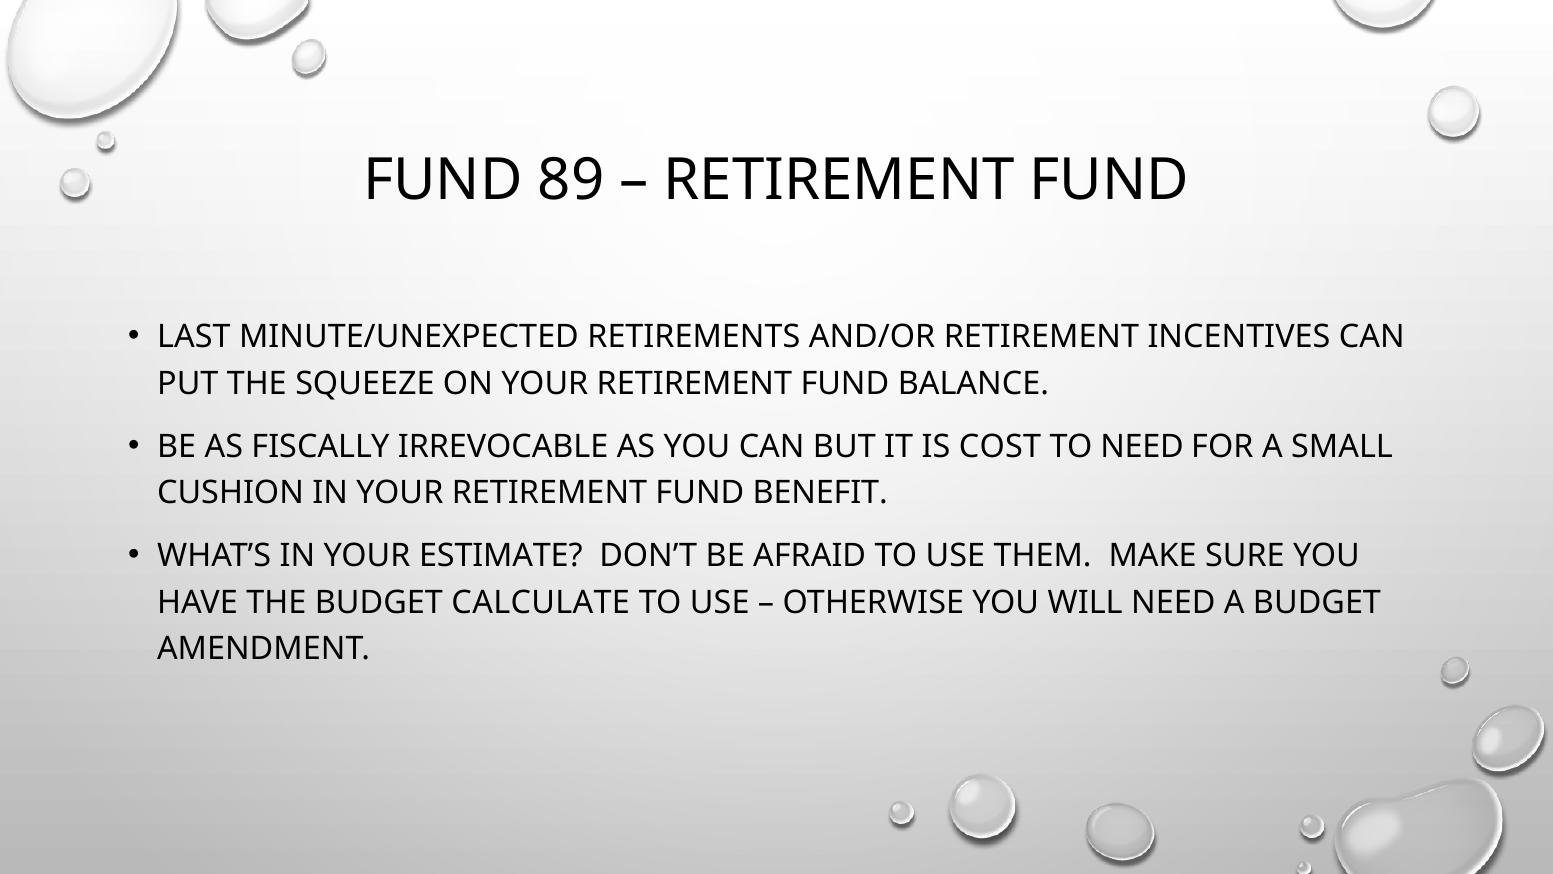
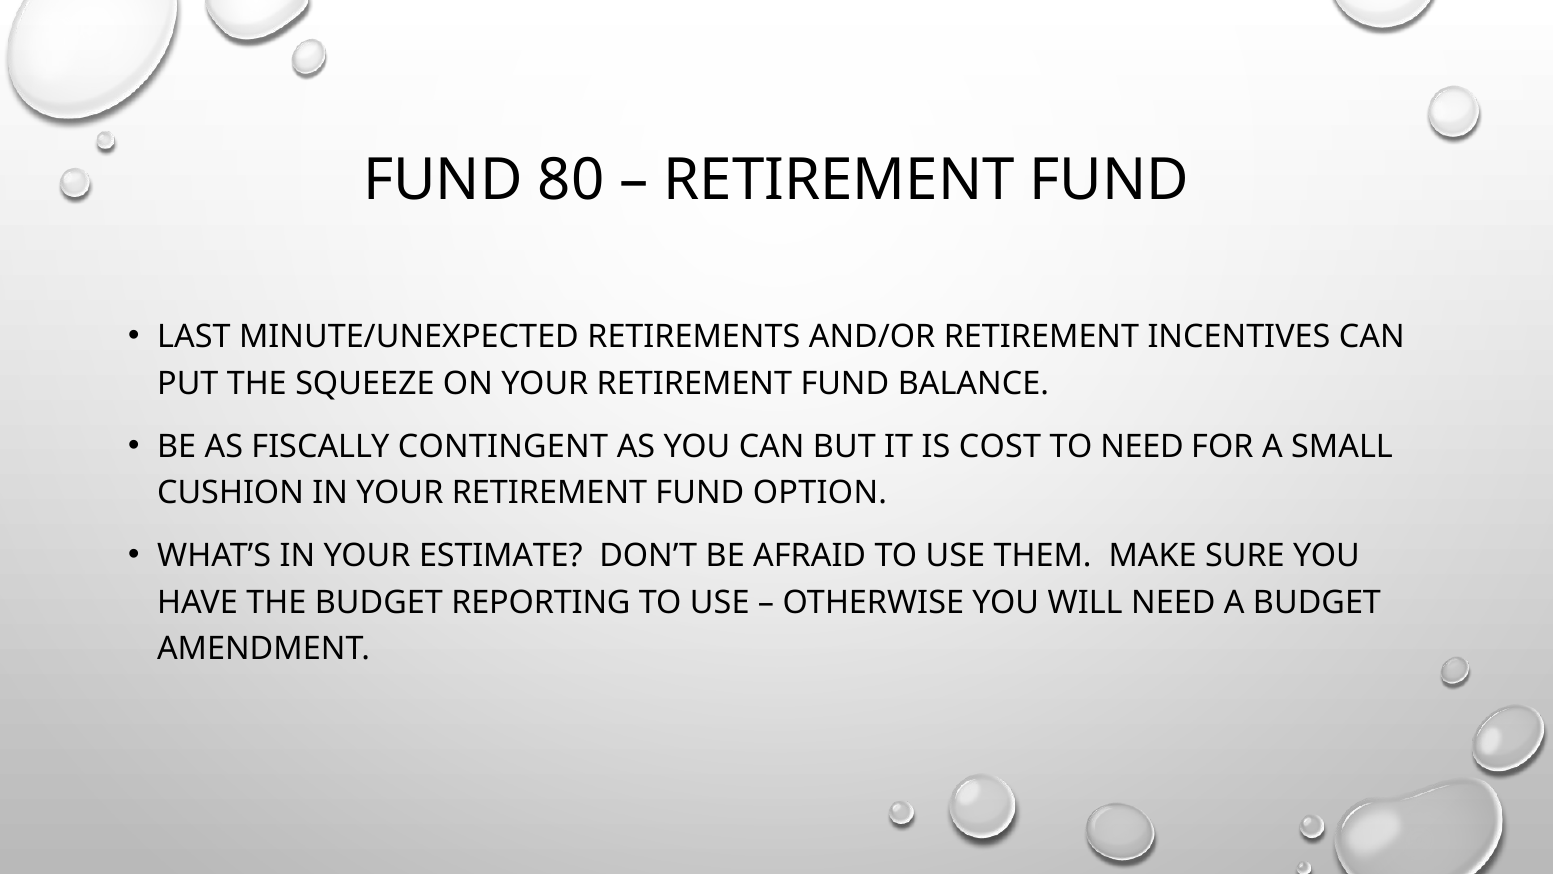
89: 89 -> 80 (571, 180)
IRREVOCABLE: IRREVOCABLE -> CONTINGENT (503, 446)
BENEFIT: BENEFIT -> OPTION (820, 493)
CALCULATE: CALCULATE -> REPORTING (541, 602)
